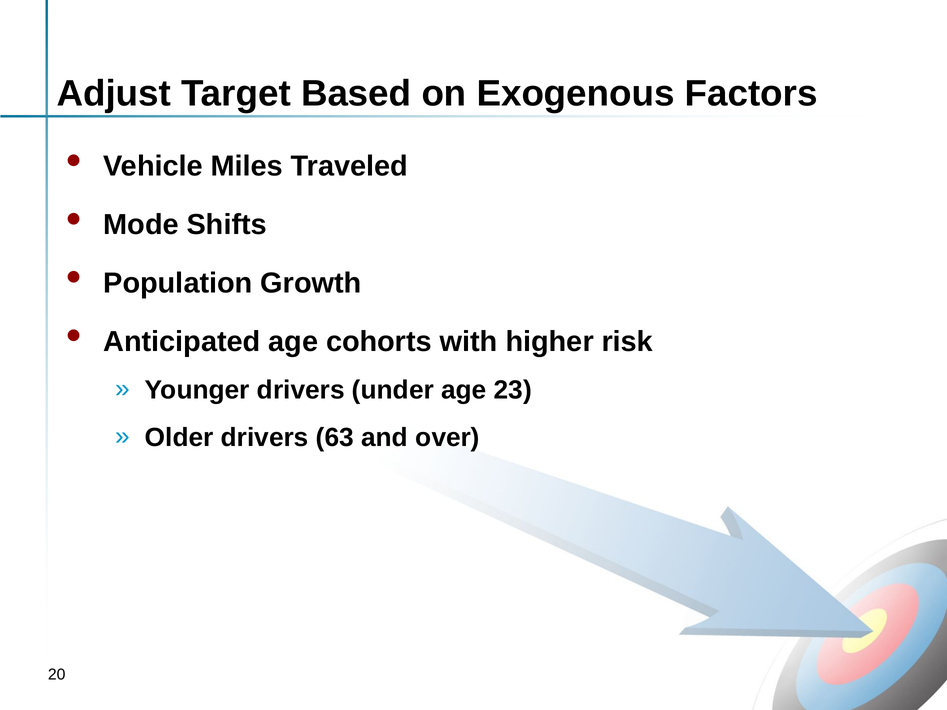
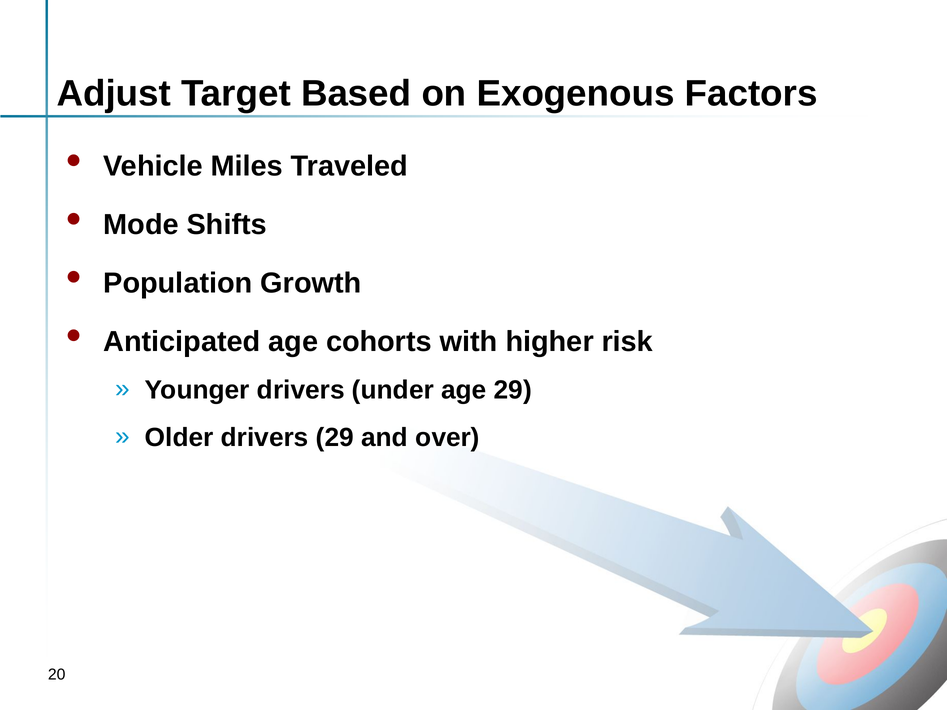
age 23: 23 -> 29 (513, 390)
drivers 63: 63 -> 29 (335, 438)
